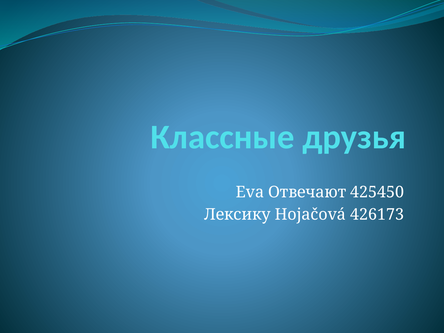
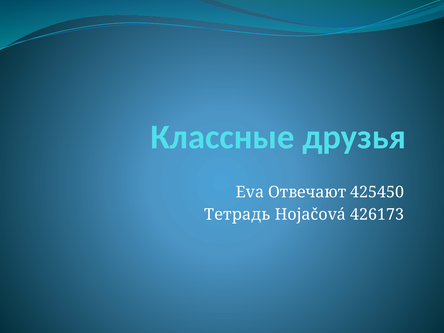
Лексику: Лексику -> Тетрадь (237, 215)
